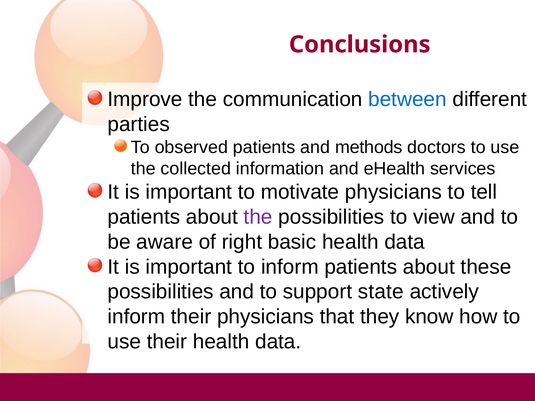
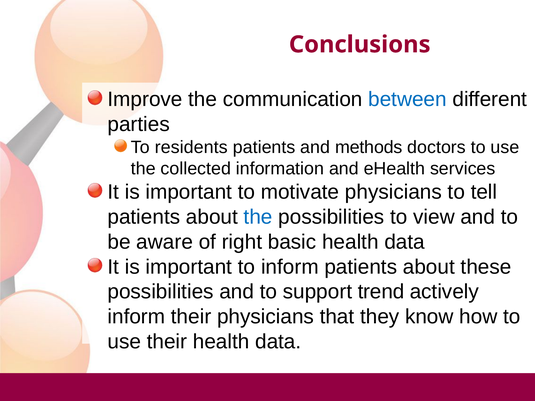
observed: observed -> residents (191, 147)
the colour: purple -> blue (258, 217)
state: state -> trend (381, 292)
